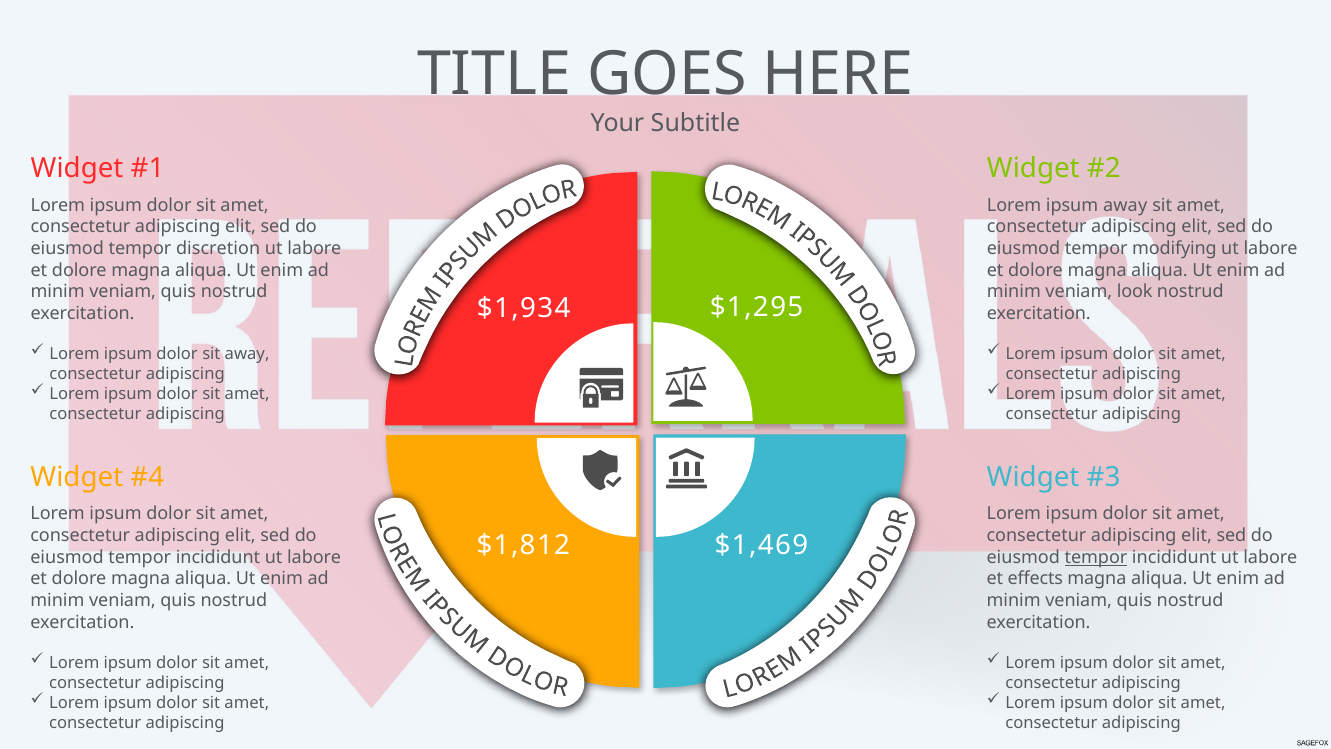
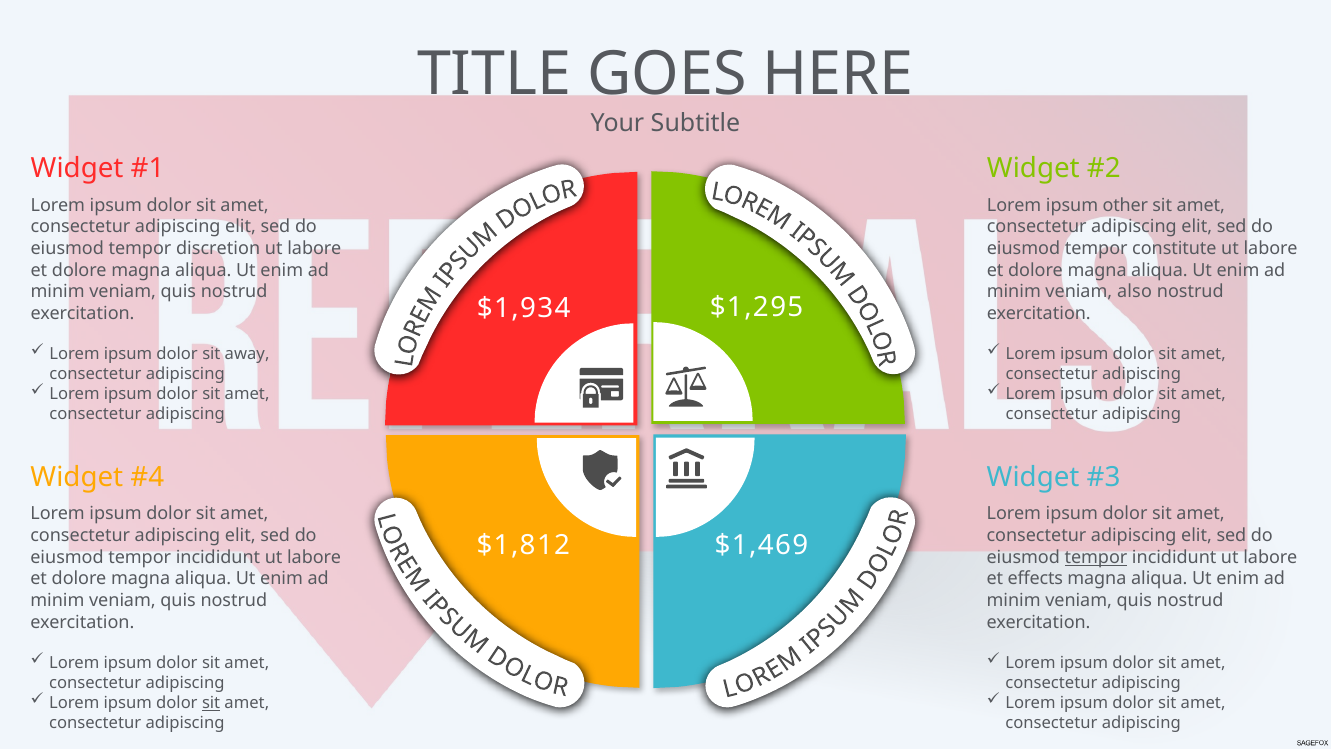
ipsum away: away -> other (1125, 205)
modifying: modifying -> constitute (1174, 248)
look: look -> also (1135, 292)
sit underline: none -> present (211, 703)
